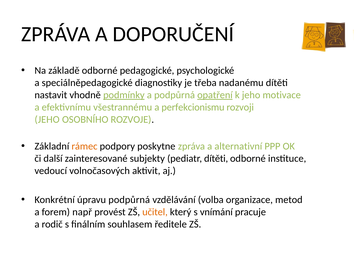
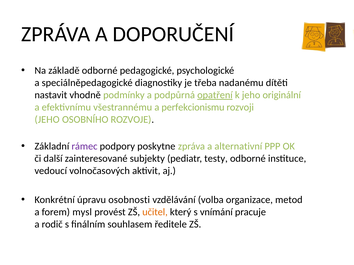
podmínky underline: present -> none (124, 95)
motivace: motivace -> originální (282, 95)
rámec colour: orange -> purple (84, 147)
pediatr dítěti: dítěti -> testy (216, 159)
úpravu podpůrná: podpůrná -> osobnosti (129, 200)
např: např -> mysl (82, 212)
